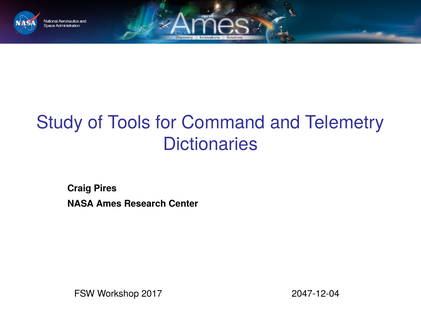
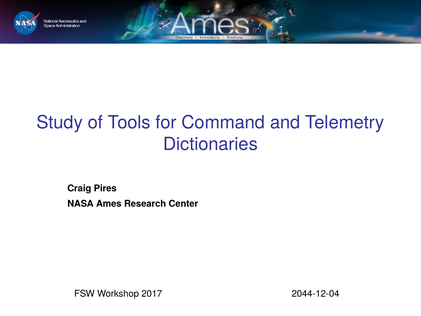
2047-12-04: 2047-12-04 -> 2044-12-04 (316, 294)
